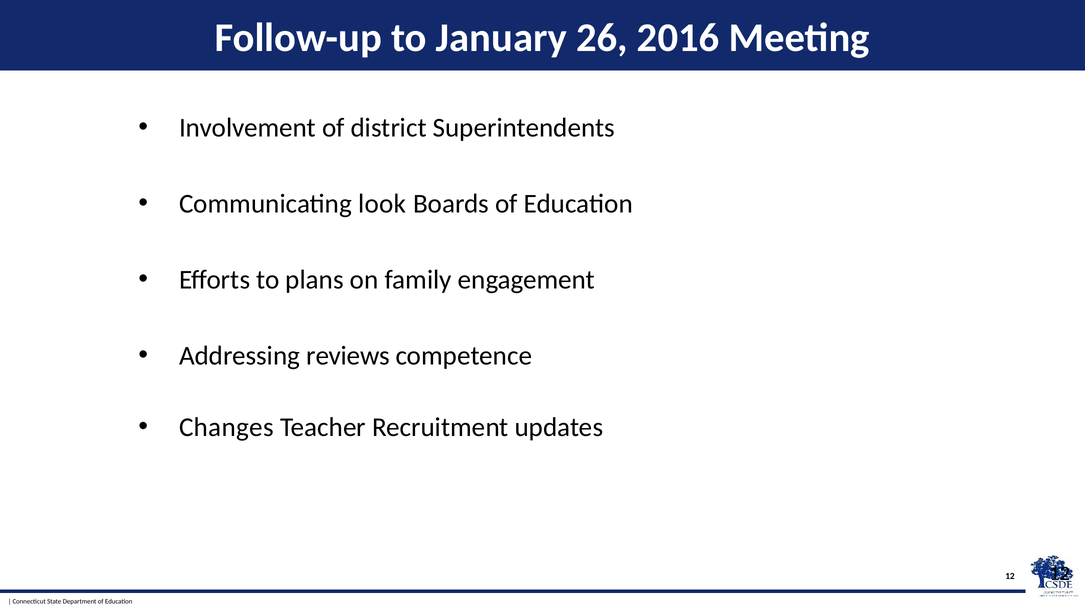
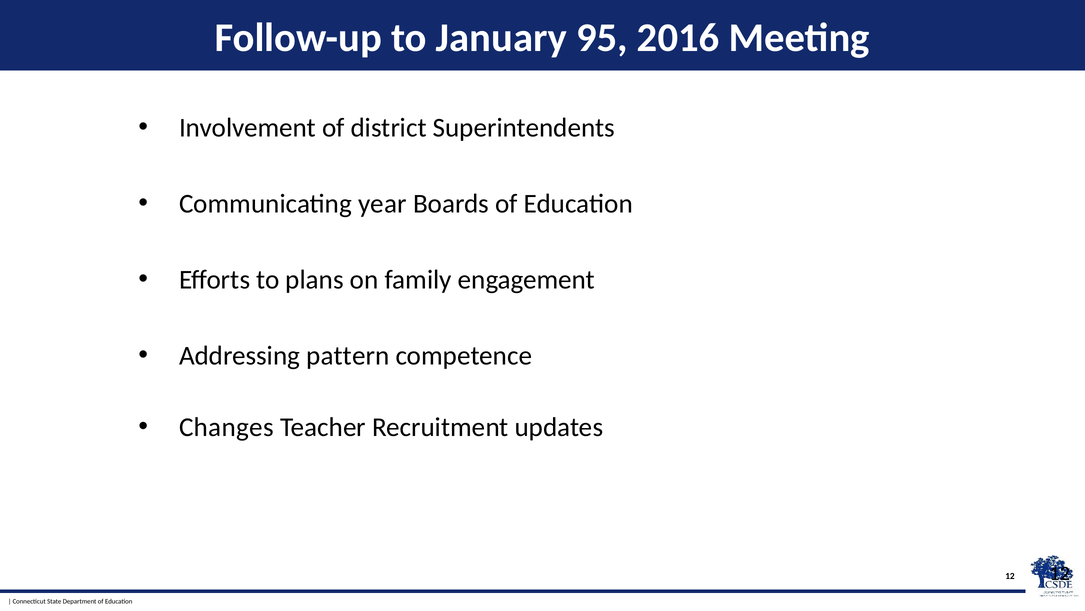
26: 26 -> 95 (602, 38)
look: look -> year (382, 204)
reviews: reviews -> pattern (348, 356)
